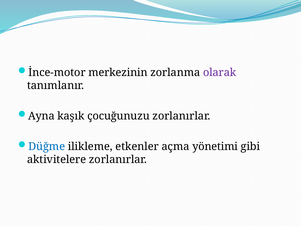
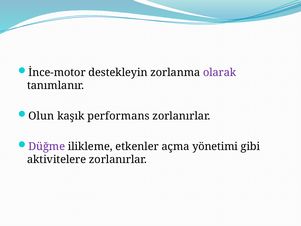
merkezinin: merkezinin -> destekleyin (118, 72)
Ayna: Ayna -> Olun (41, 116)
çocuğunuzu: çocuğunuzu -> performans (118, 116)
Düğme colour: blue -> purple (47, 146)
